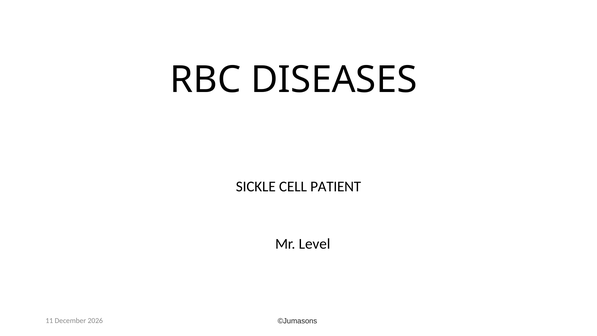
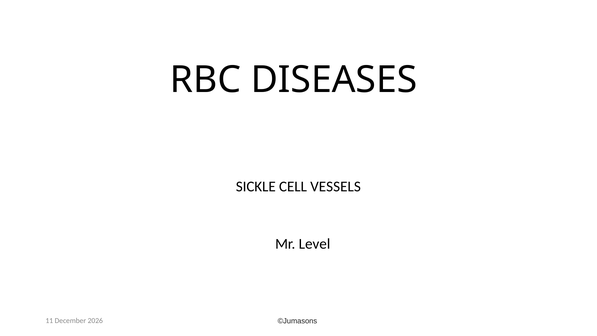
PATIENT: PATIENT -> VESSELS (336, 187)
